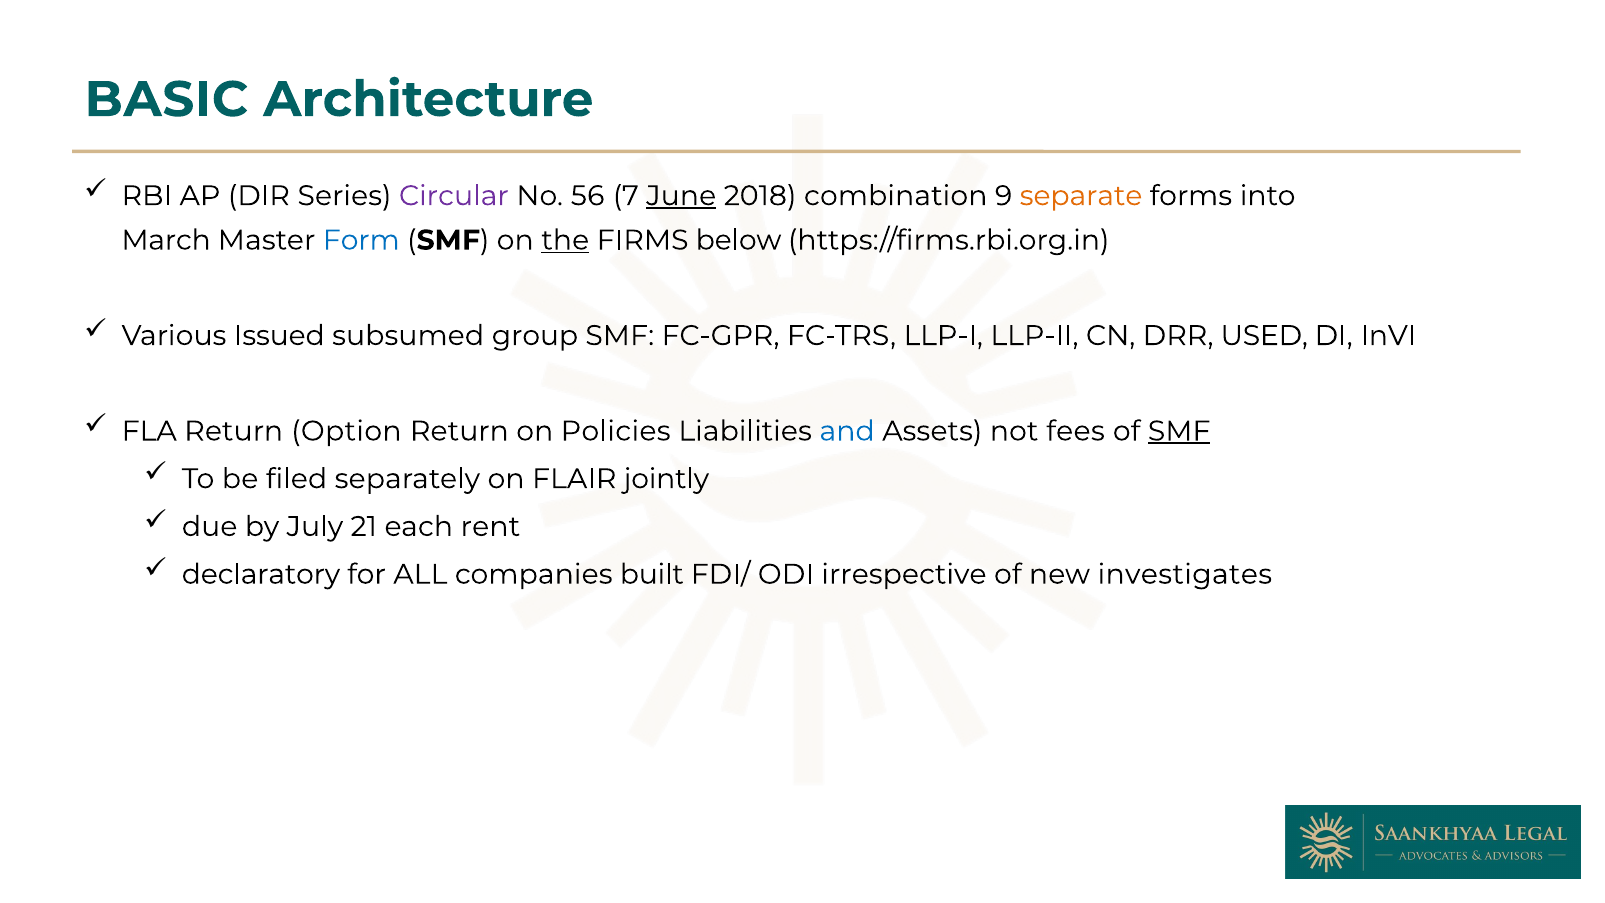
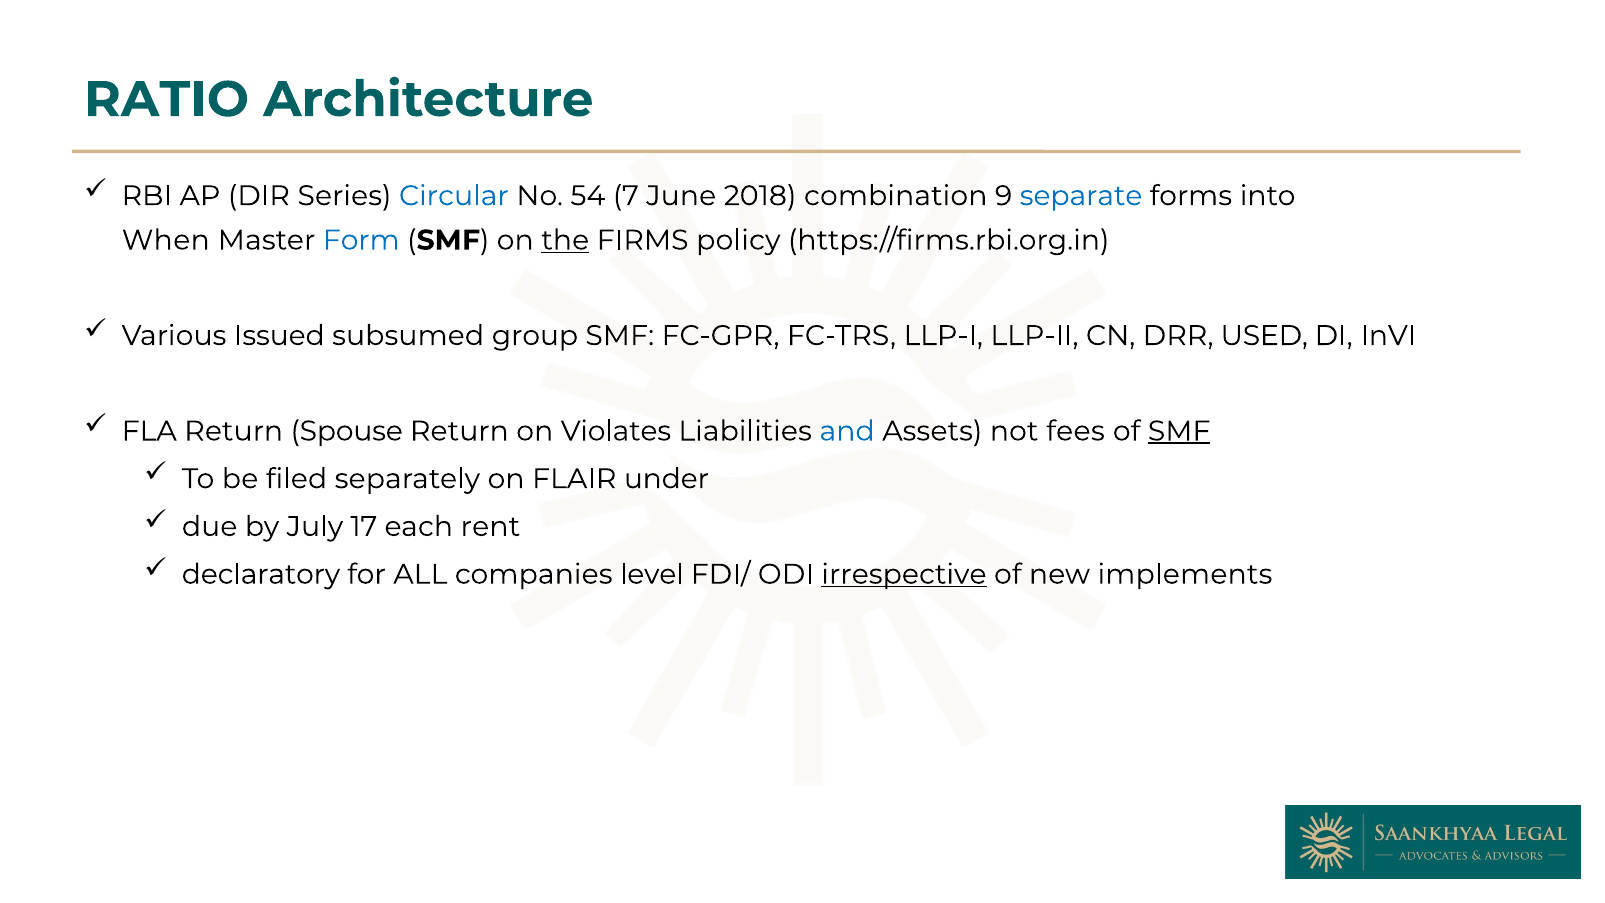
BASIC: BASIC -> RATIO (167, 100)
Circular colour: purple -> blue (454, 196)
56: 56 -> 54 (588, 196)
June underline: present -> none (681, 196)
separate colour: orange -> blue (1081, 196)
March: March -> When (166, 240)
below: below -> policy (738, 240)
Option: Option -> Spouse (347, 431)
Policies: Policies -> Violates (616, 431)
jointly: jointly -> under (666, 479)
21: 21 -> 17 (364, 526)
built: built -> level (652, 574)
irrespective underline: none -> present (904, 574)
investigates: investigates -> implements (1185, 574)
